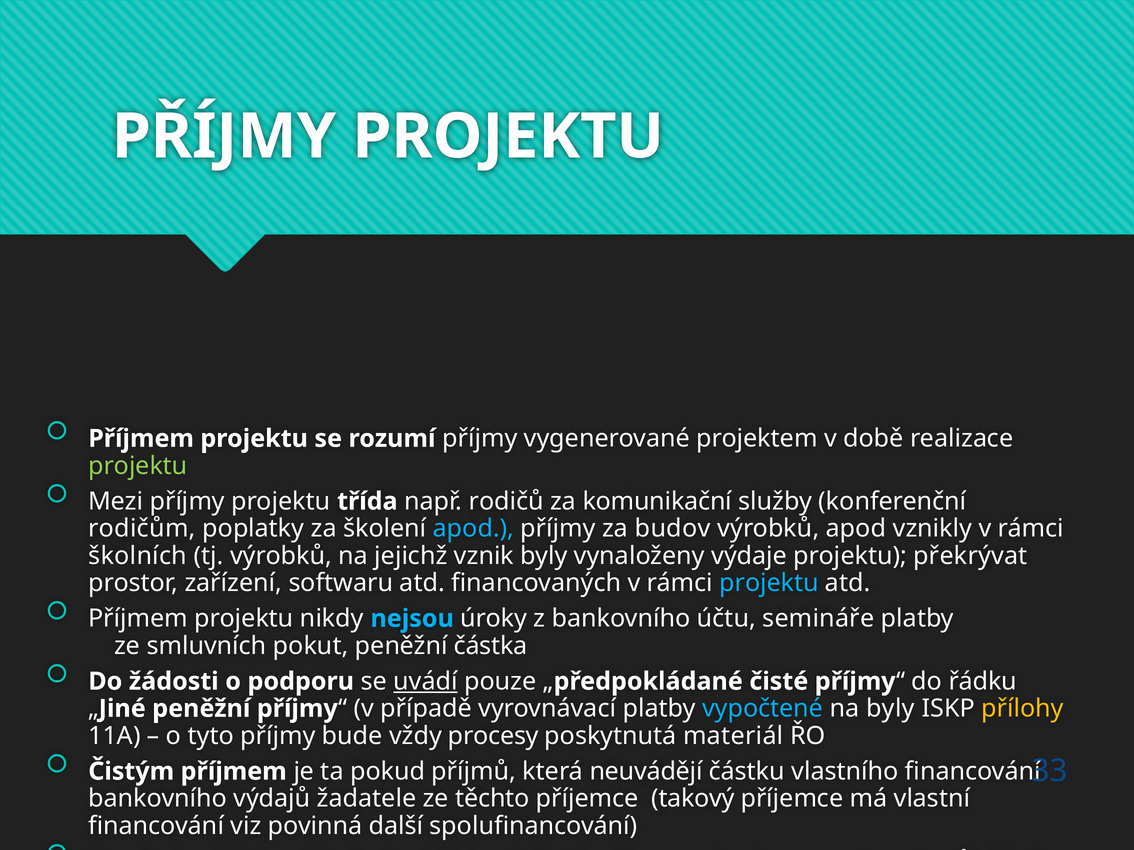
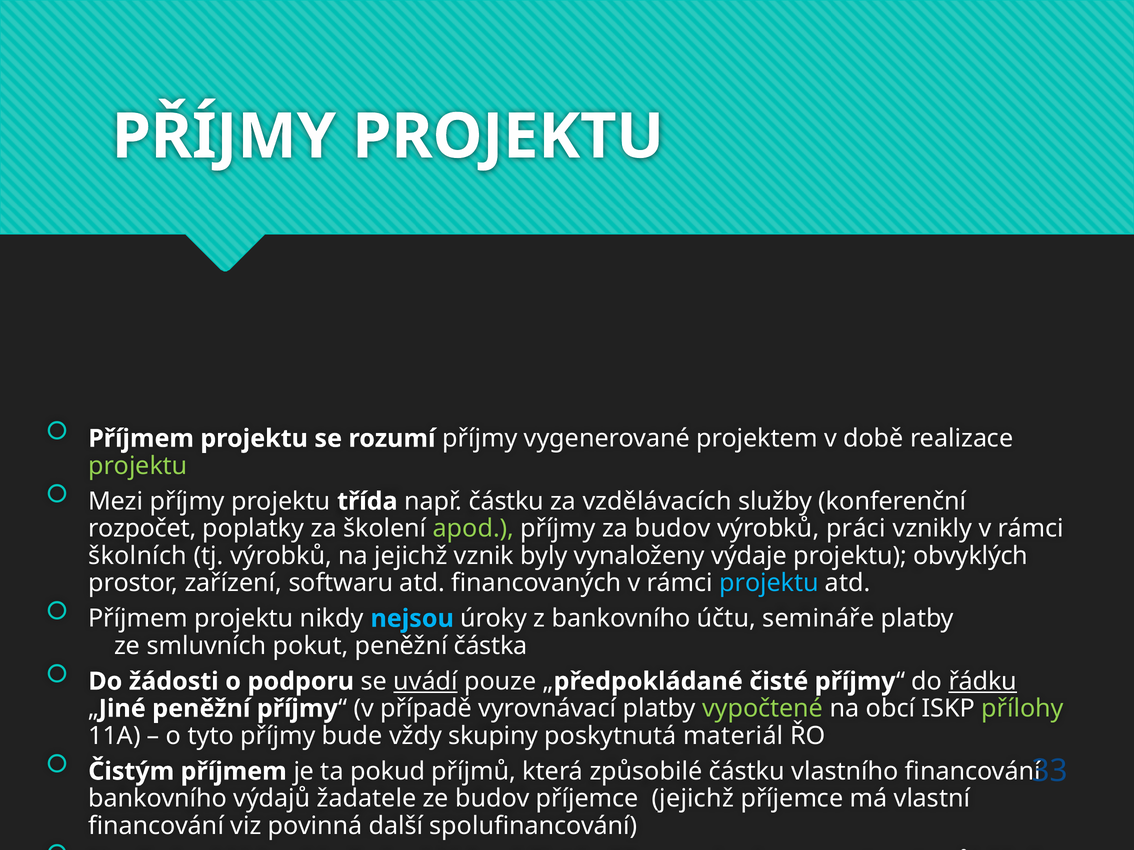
např rodičů: rodičů -> částku (506, 502)
komunikační: komunikační -> vzdělávacích (657, 502)
rodičům: rodičům -> rozpočet (142, 529)
apod colour: light blue -> light green (473, 529)
výrobků apod: apod -> práci (856, 529)
překrývat: překrývat -> obvyklých (971, 556)
řádku underline: none -> present (983, 682)
vypočtené colour: light blue -> light green (763, 709)
na byly: byly -> obcí (890, 709)
přílohy colour: yellow -> light green (1023, 709)
procesy: procesy -> skupiny (493, 736)
neuvádějí: neuvádějí -> způsobilé (646, 772)
ze těchto: těchto -> budov (492, 799)
příjemce takový: takový -> jejichž (693, 799)
